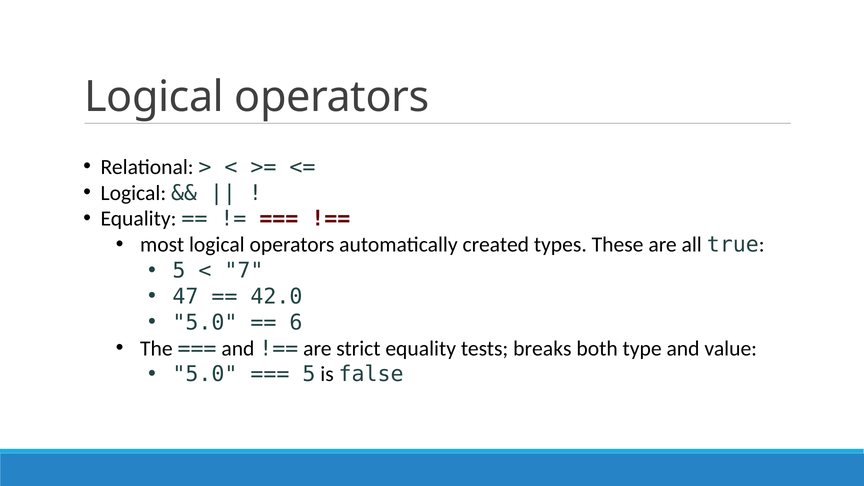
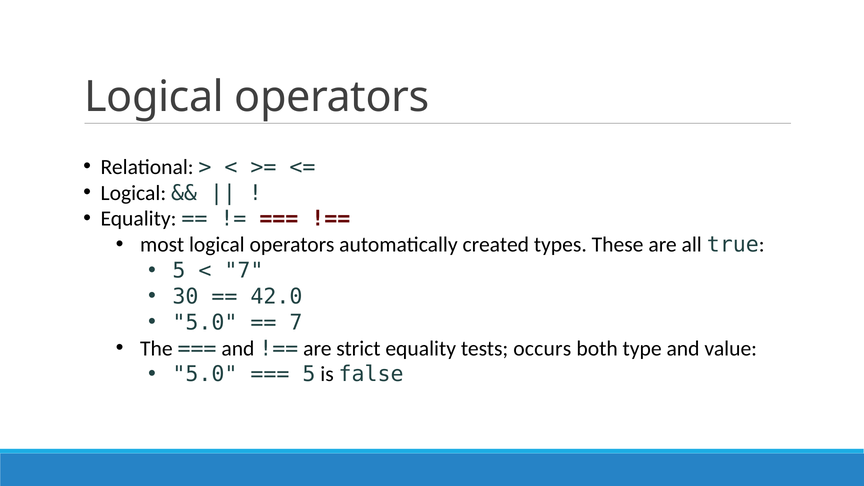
47: 47 -> 30 (185, 297)
6: 6 -> 7 (296, 322)
breaks: breaks -> occurs (542, 348)
